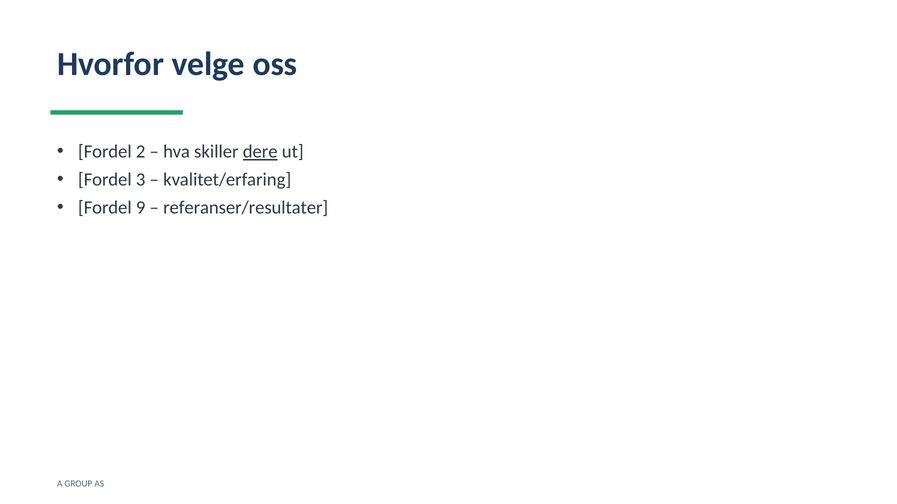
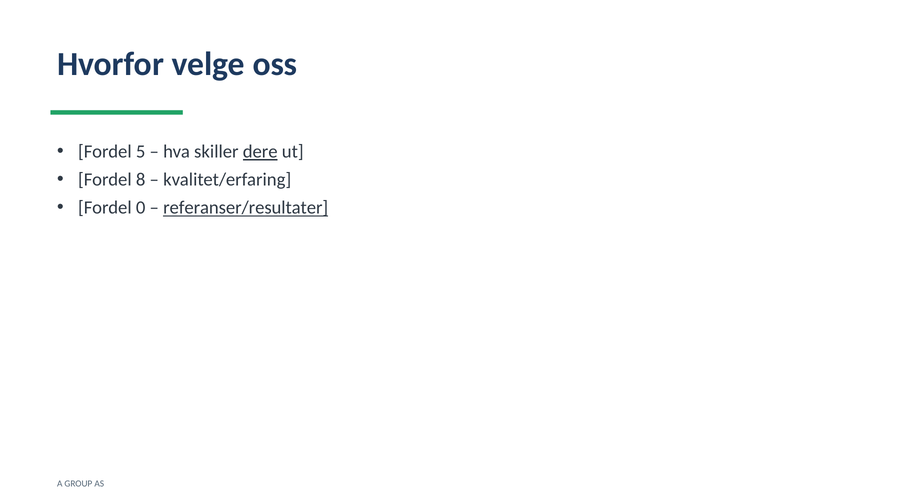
2: 2 -> 5 (141, 152)
3: 3 -> 8 (141, 180)
9: 9 -> 0 (141, 208)
referanser/resultater underline: none -> present (246, 208)
